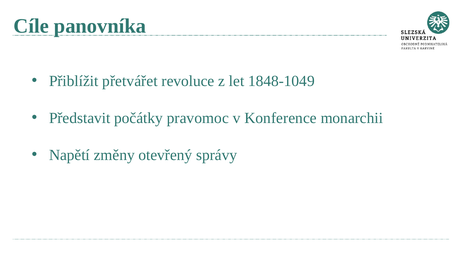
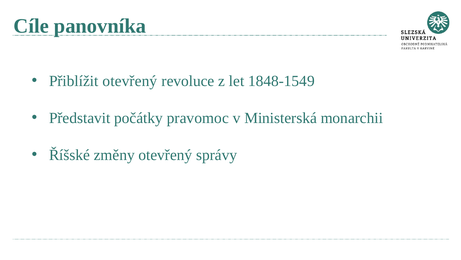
Přiblížit přetvářet: přetvářet -> otevřený (130, 81)
1848-1049: 1848-1049 -> 1848-1549 (281, 81)
Konference: Konference -> Ministerská (281, 118)
Napětí: Napětí -> Říšské (69, 155)
